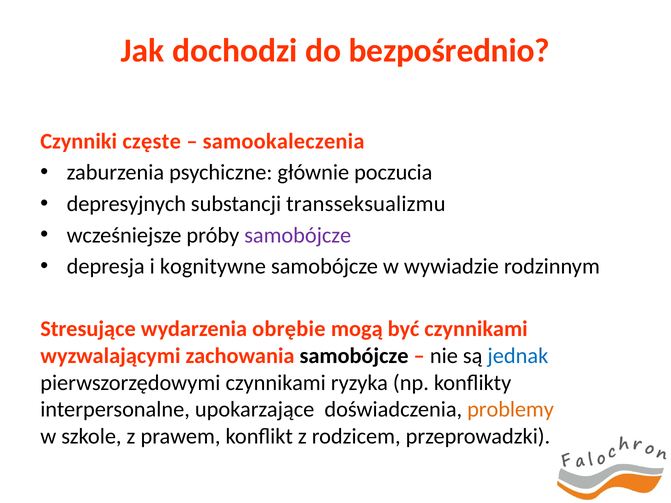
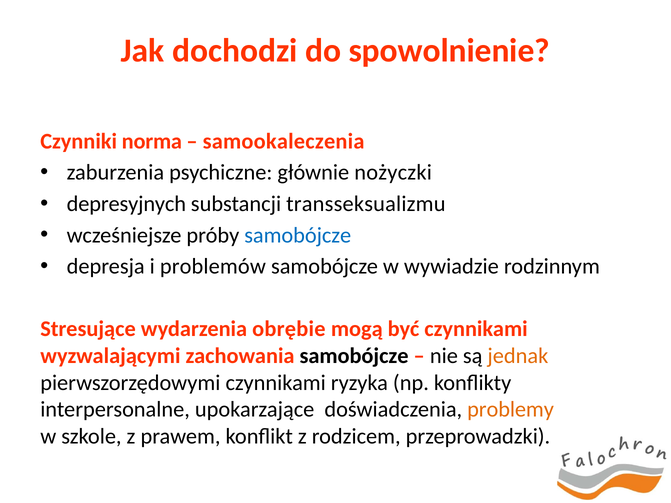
bezpośrednio: bezpośrednio -> spowolnienie (449, 51)
częste: częste -> norma (152, 141)
poczucia: poczucia -> nożyczki (393, 173)
samobójcze colour: purple -> blue (298, 235)
kognitywne: kognitywne -> problemów (213, 267)
jednak colour: blue -> orange (518, 356)
